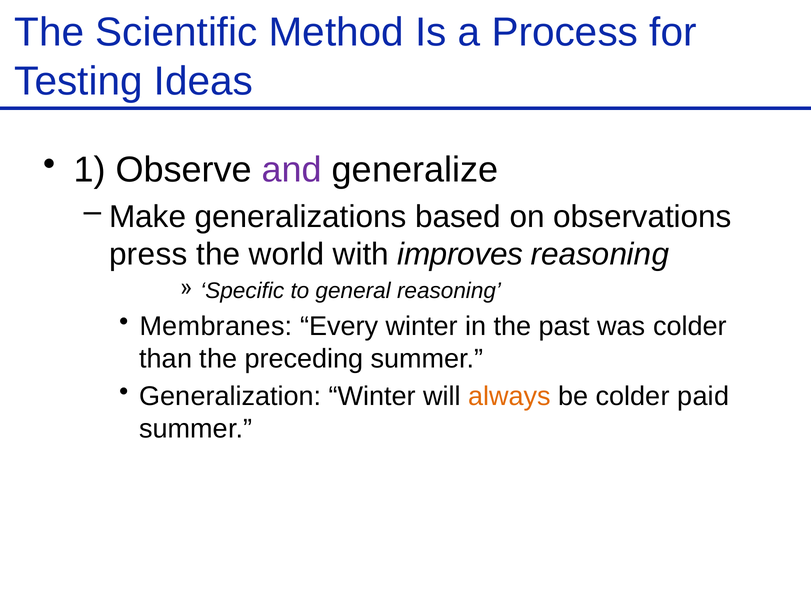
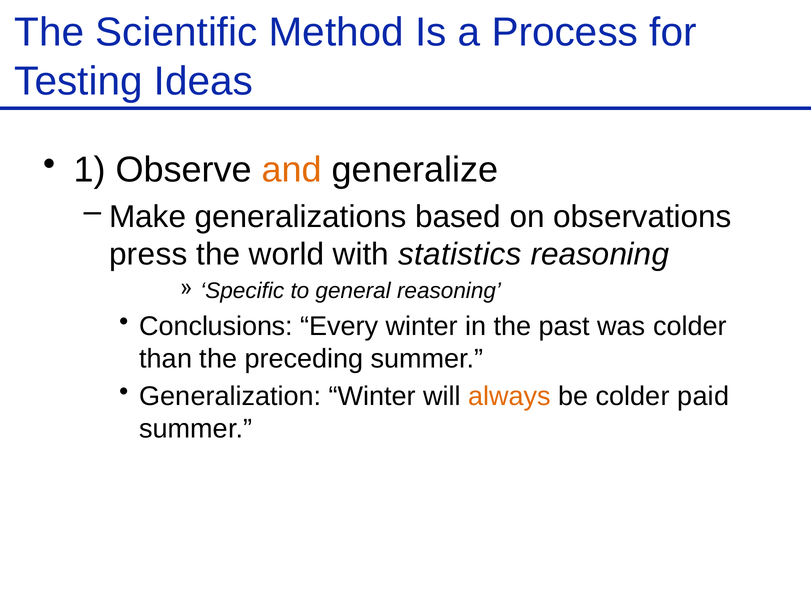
and colour: purple -> orange (292, 170)
improves: improves -> statistics (460, 255)
Membranes: Membranes -> Conclusions (216, 326)
